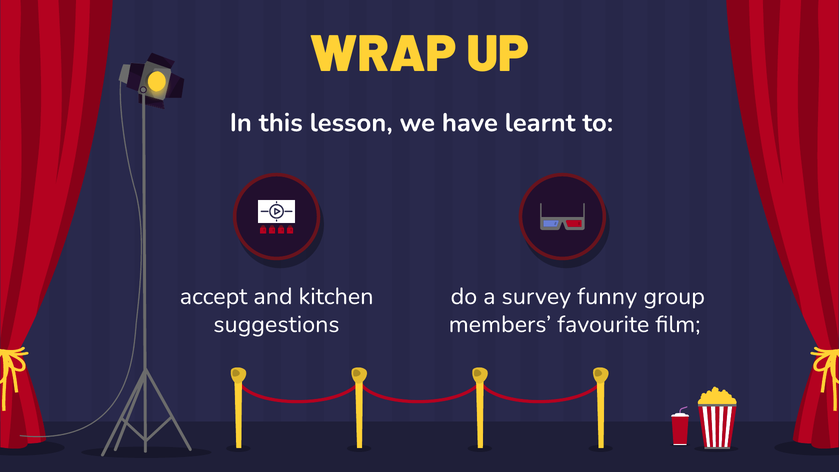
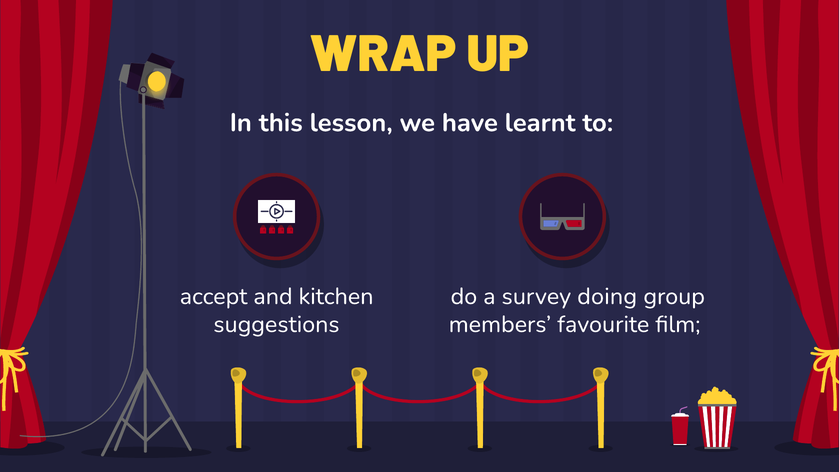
funny: funny -> doing (607, 296)
